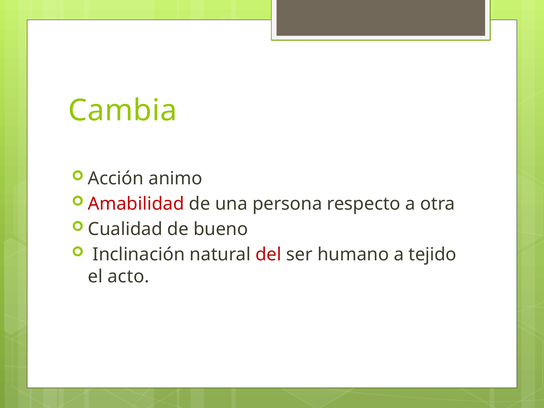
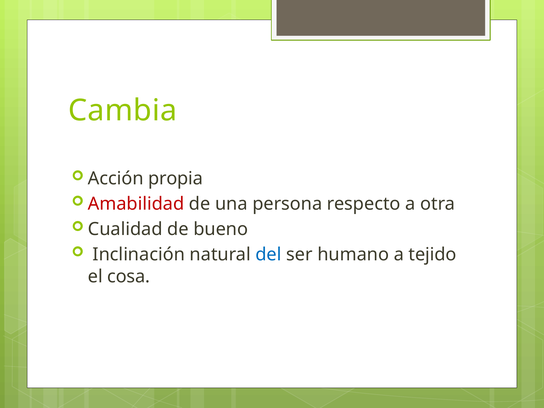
animo: animo -> propia (176, 179)
del colour: red -> blue (268, 255)
acto: acto -> cosa (129, 276)
